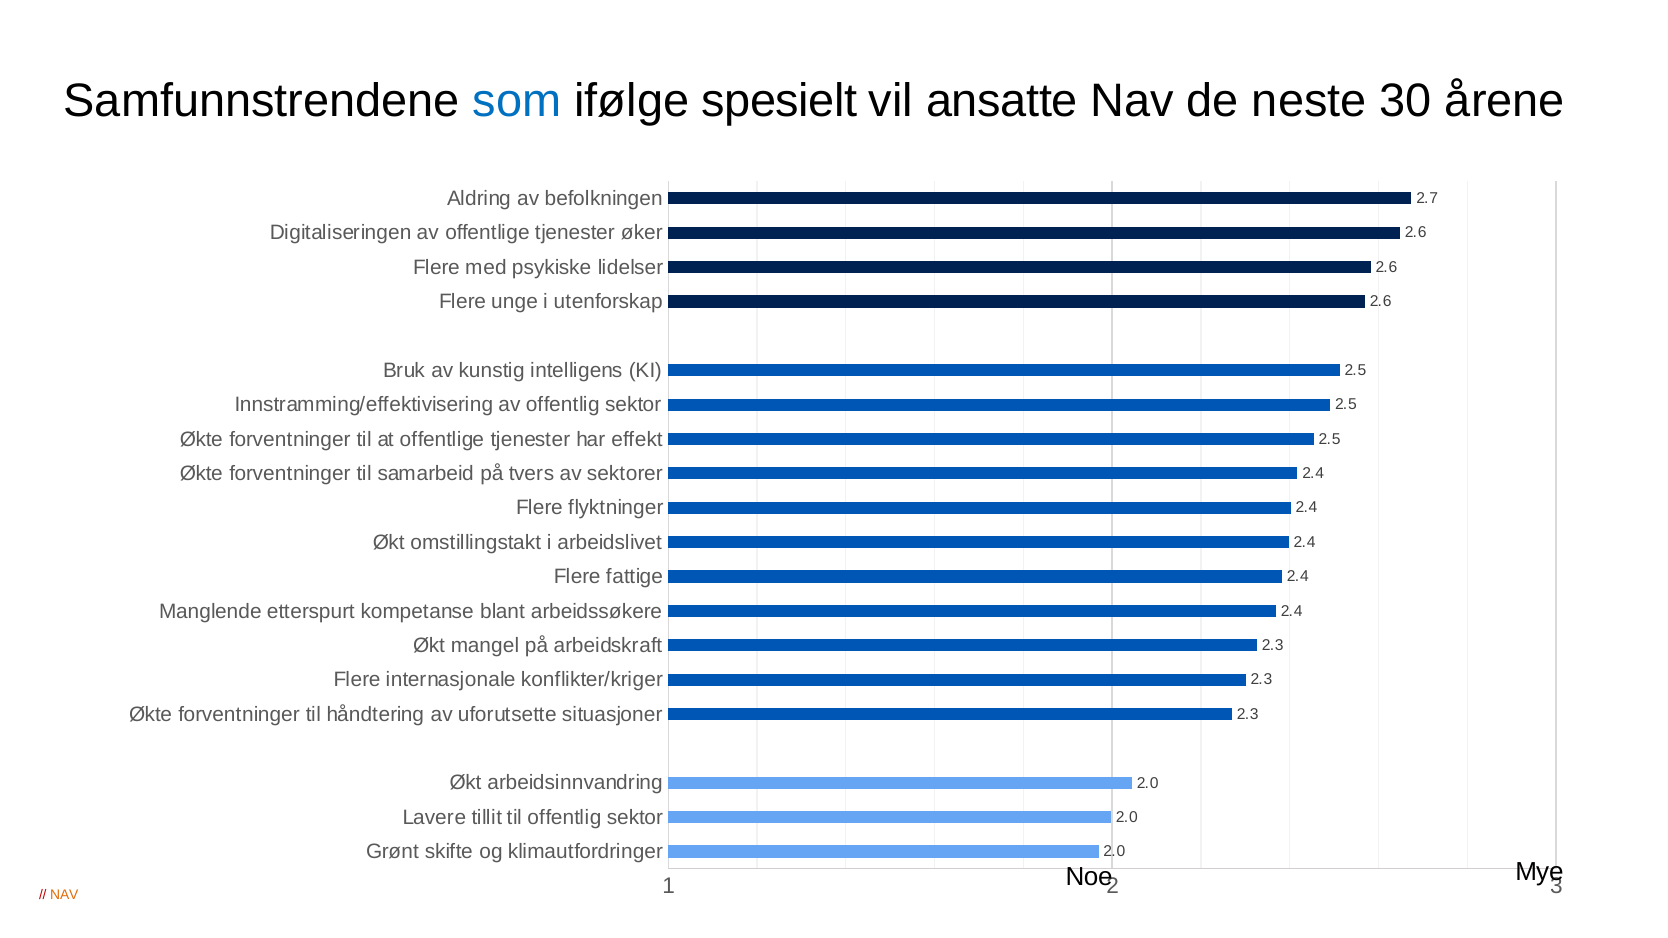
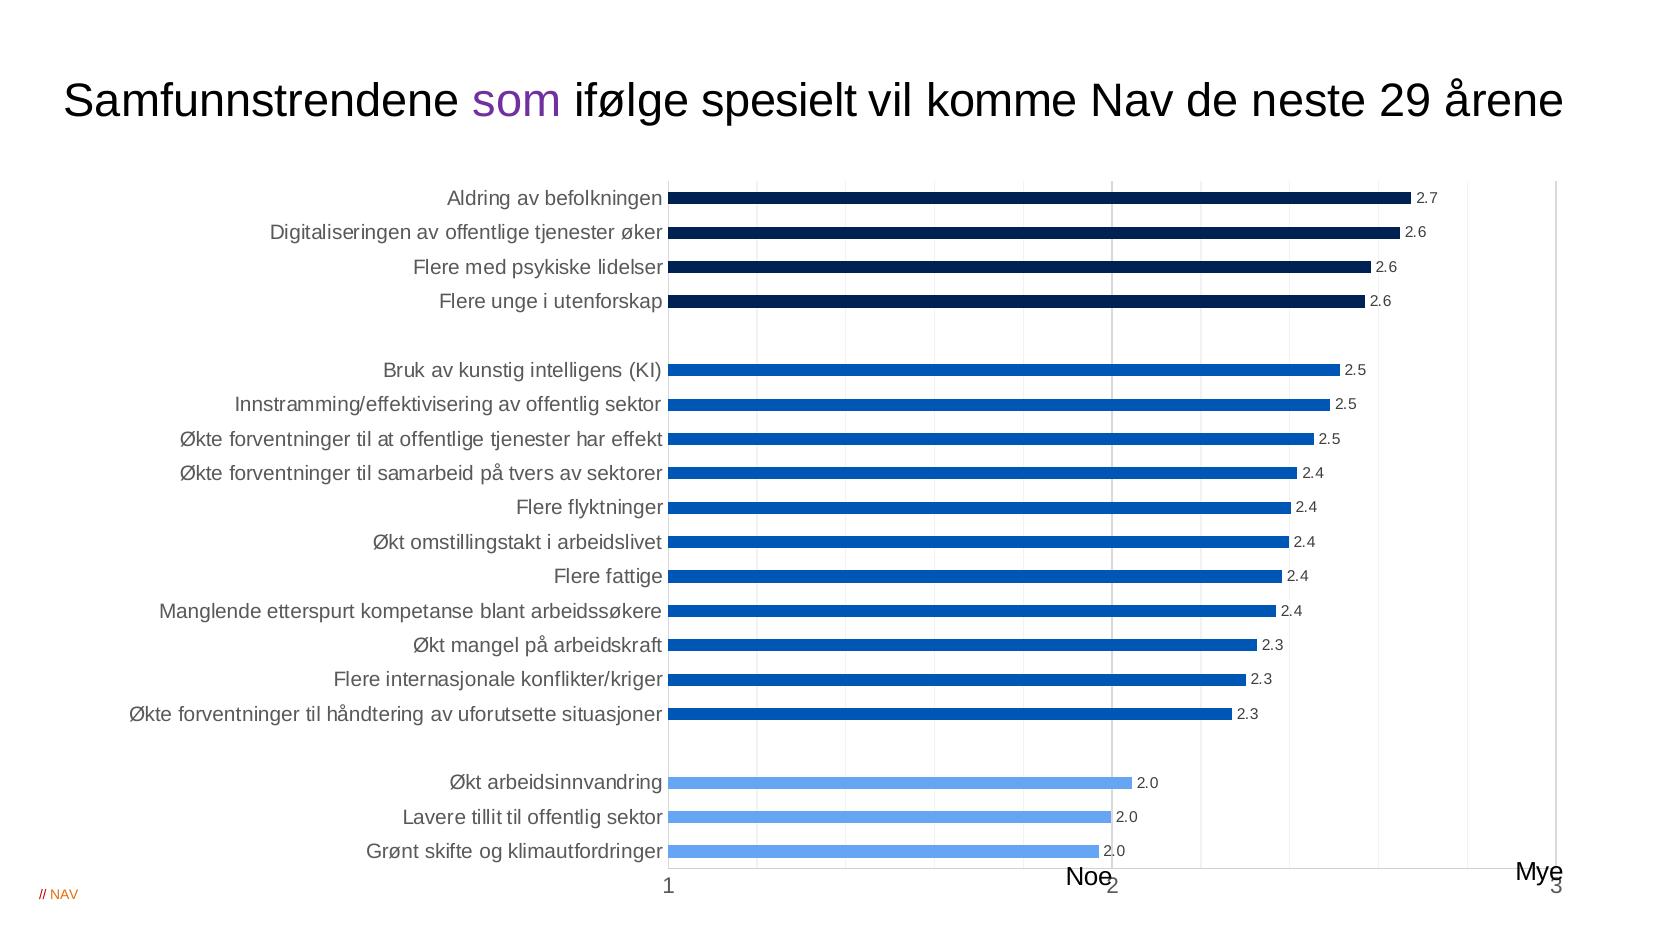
som colour: blue -> purple (517, 101)
ansatte: ansatte -> komme (1002, 101)
30: 30 -> 29 (1406, 101)
